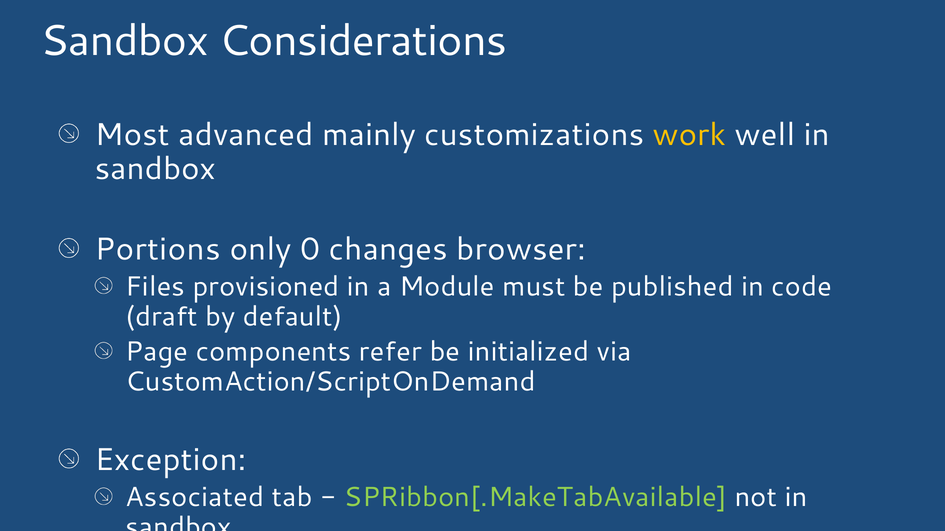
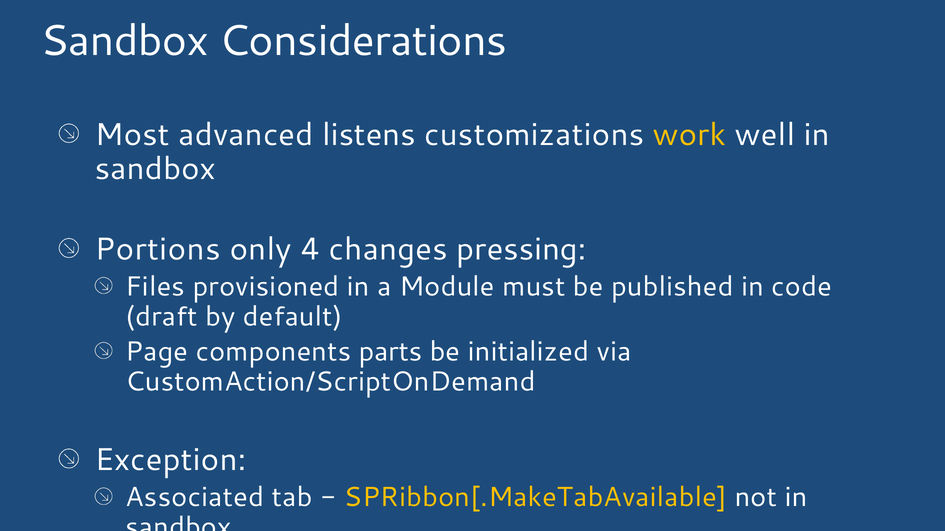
mainly: mainly -> listens (369, 135)
0: 0 -> 4 (310, 250)
browser: browser -> pressing (522, 250)
refer: refer -> parts (391, 352)
SPRibbon[.MakeTabAvailable colour: light green -> yellow (535, 498)
